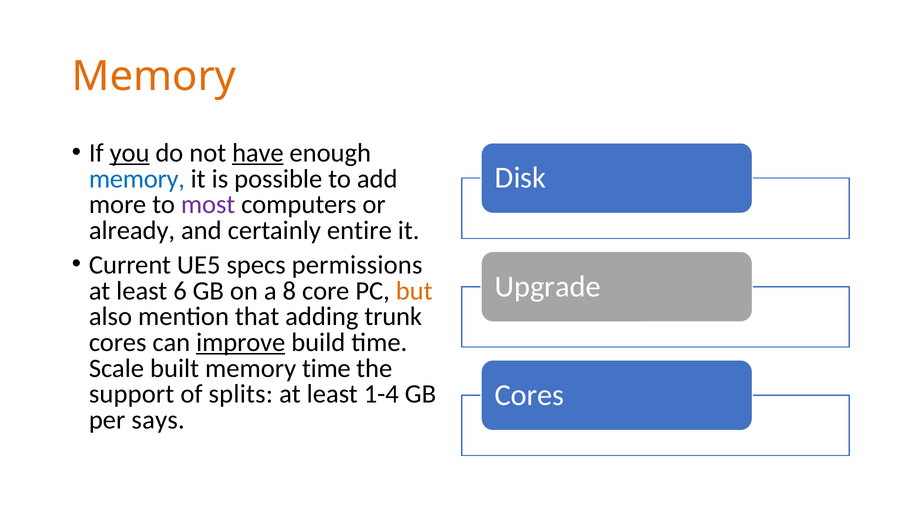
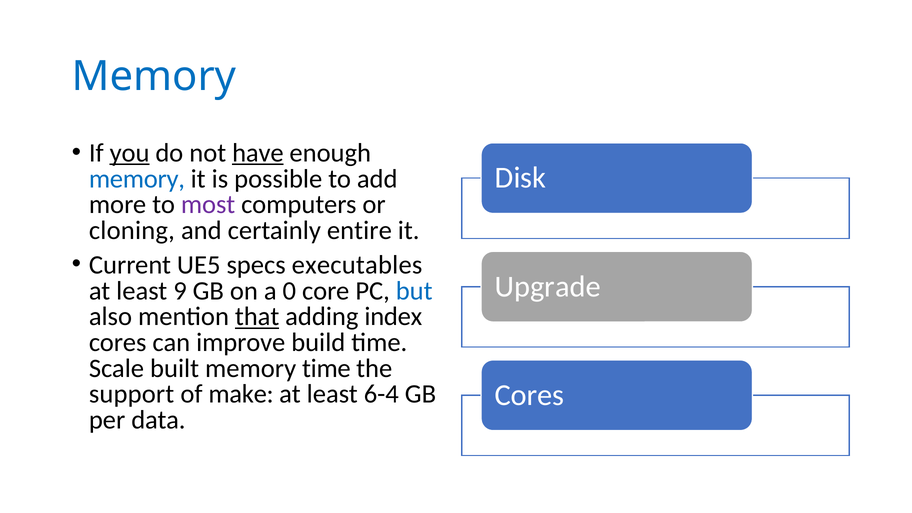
Memory colour: orange -> blue (154, 77)
already: already -> cloning (132, 231)
permissions: permissions -> executables (357, 265)
6: 6 -> 9 (180, 291)
8: 8 -> 0 (289, 291)
but colour: orange -> blue (414, 291)
that underline: none -> present (257, 317)
trunk: trunk -> index (393, 317)
improve underline: present -> none (241, 343)
splits: splits -> make (241, 394)
1-4: 1-4 -> 6-4 (381, 394)
says: says -> data (158, 420)
